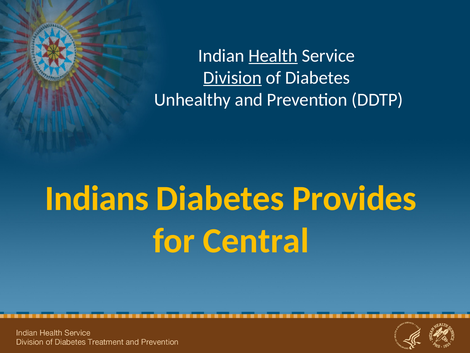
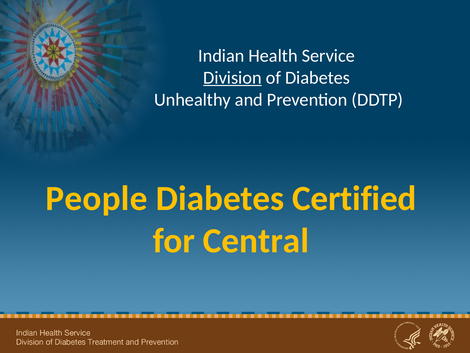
Health underline: present -> none (273, 56)
Indians: Indians -> People (96, 198)
Provides: Provides -> Certified (354, 198)
